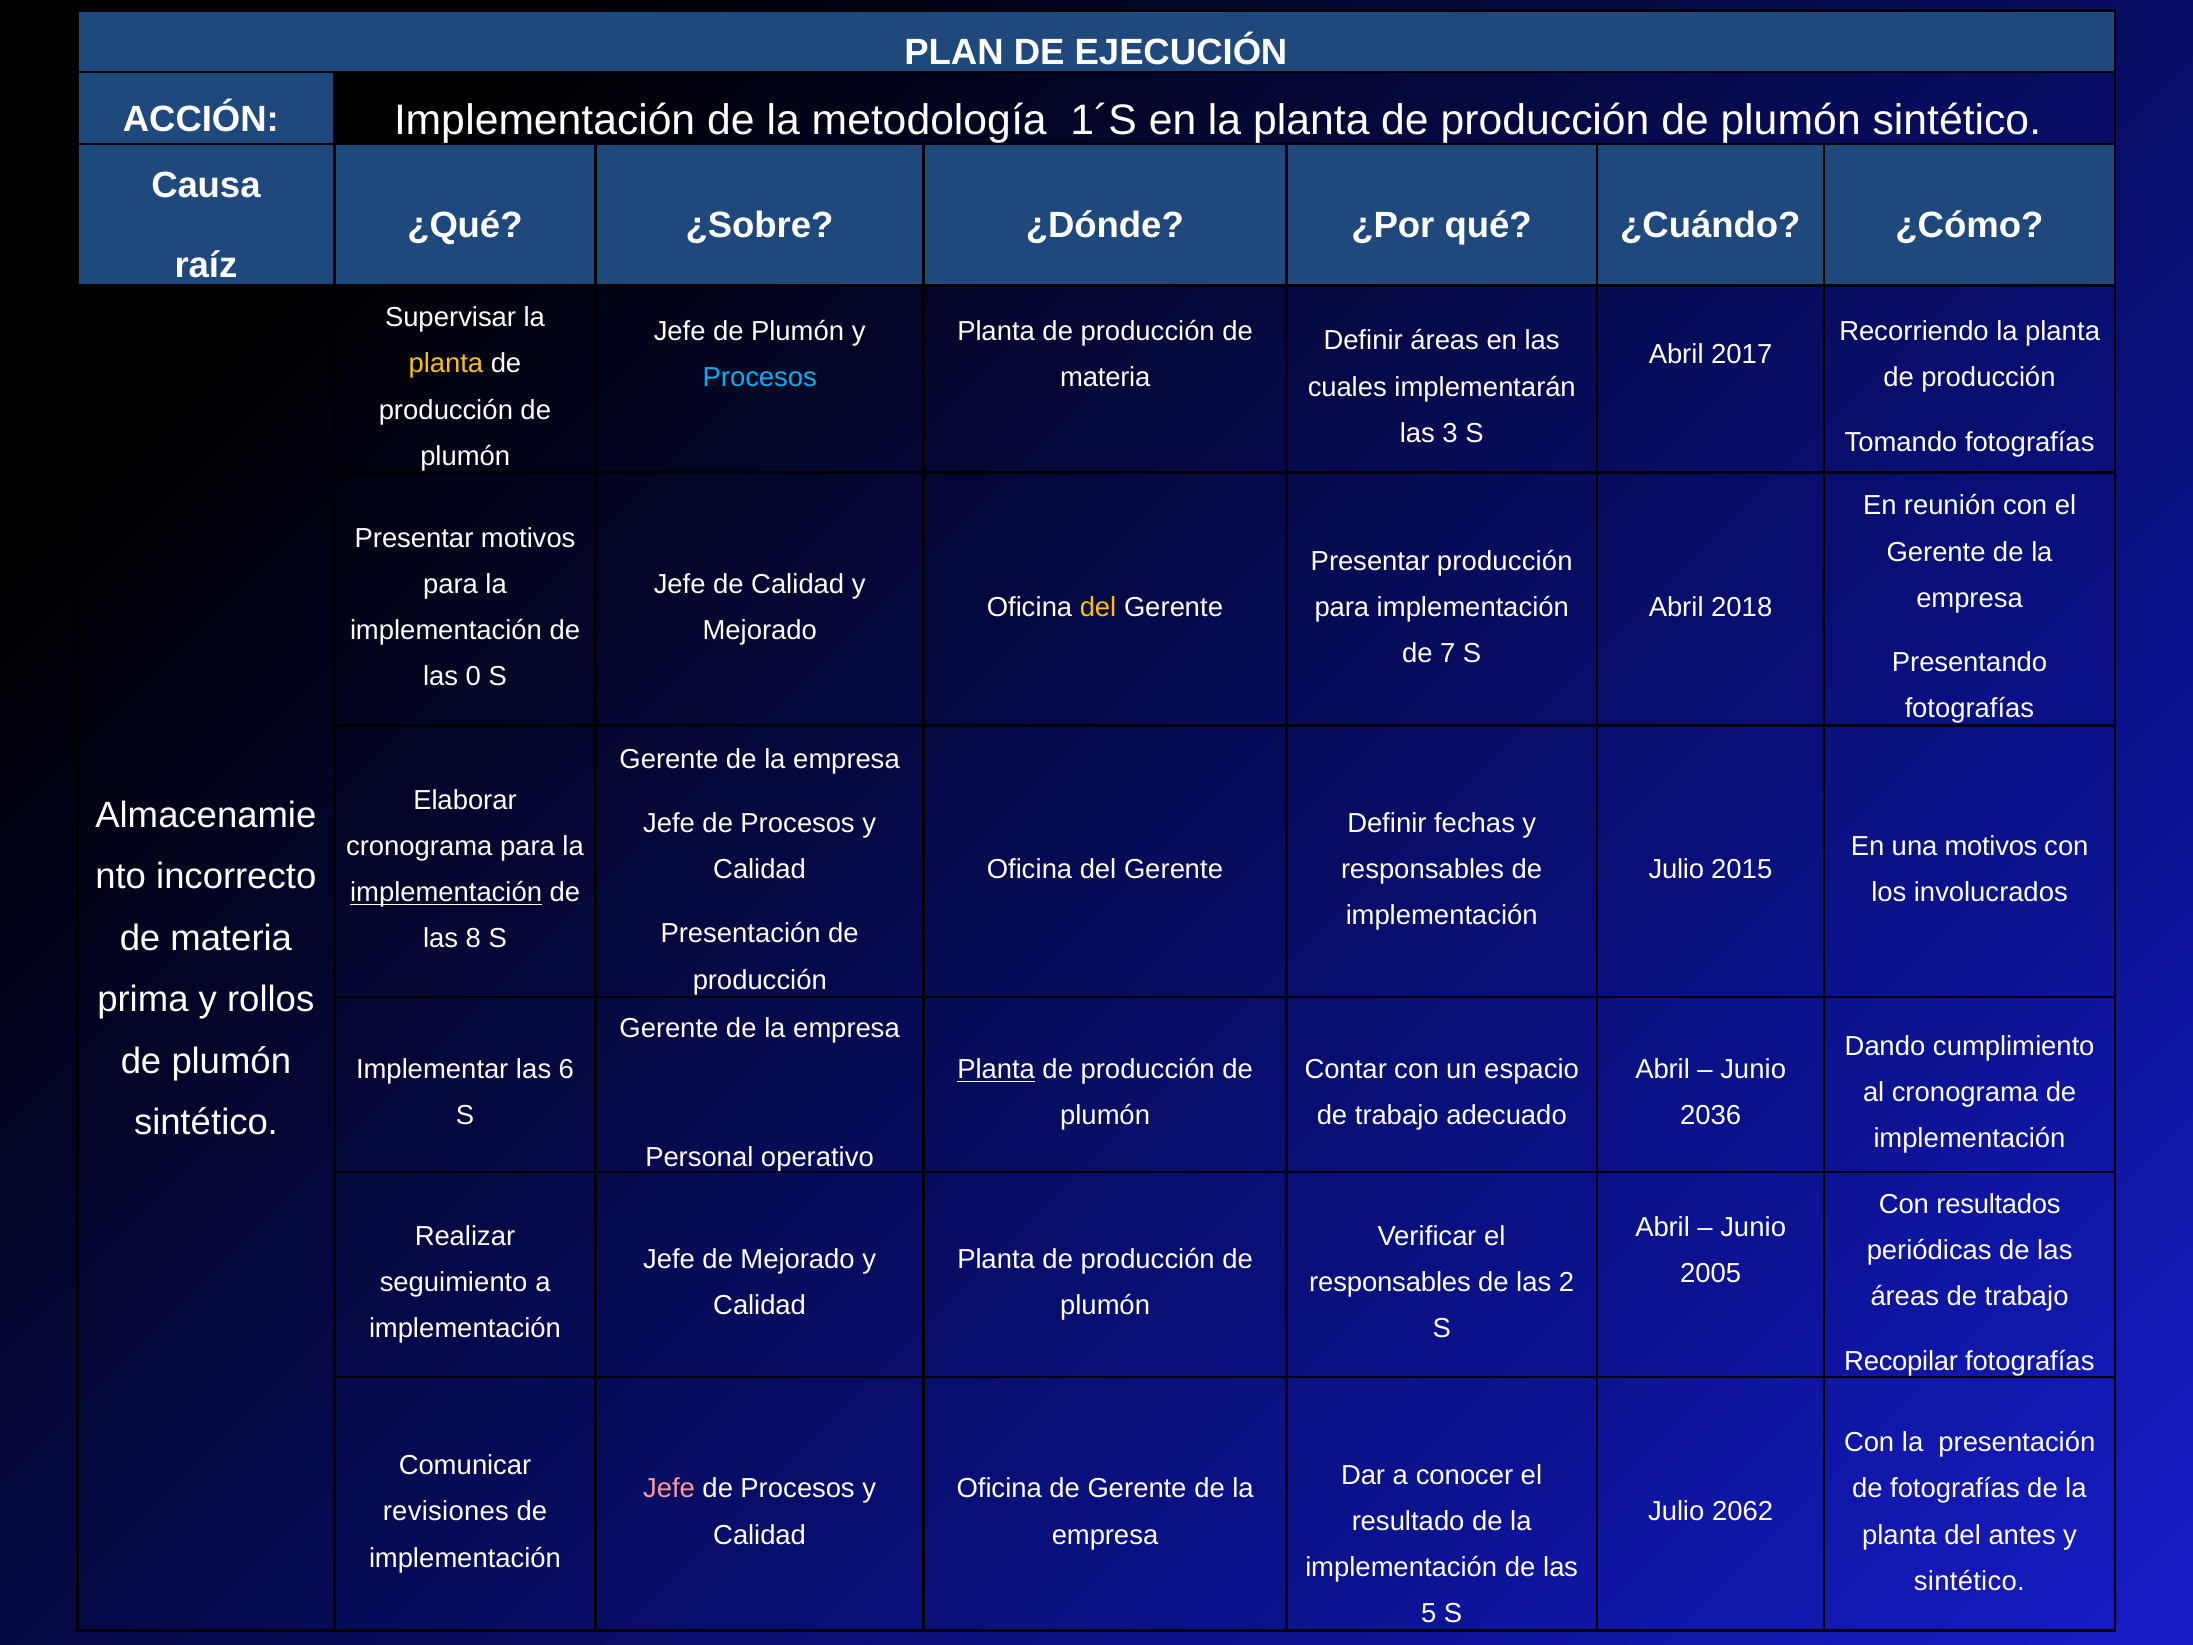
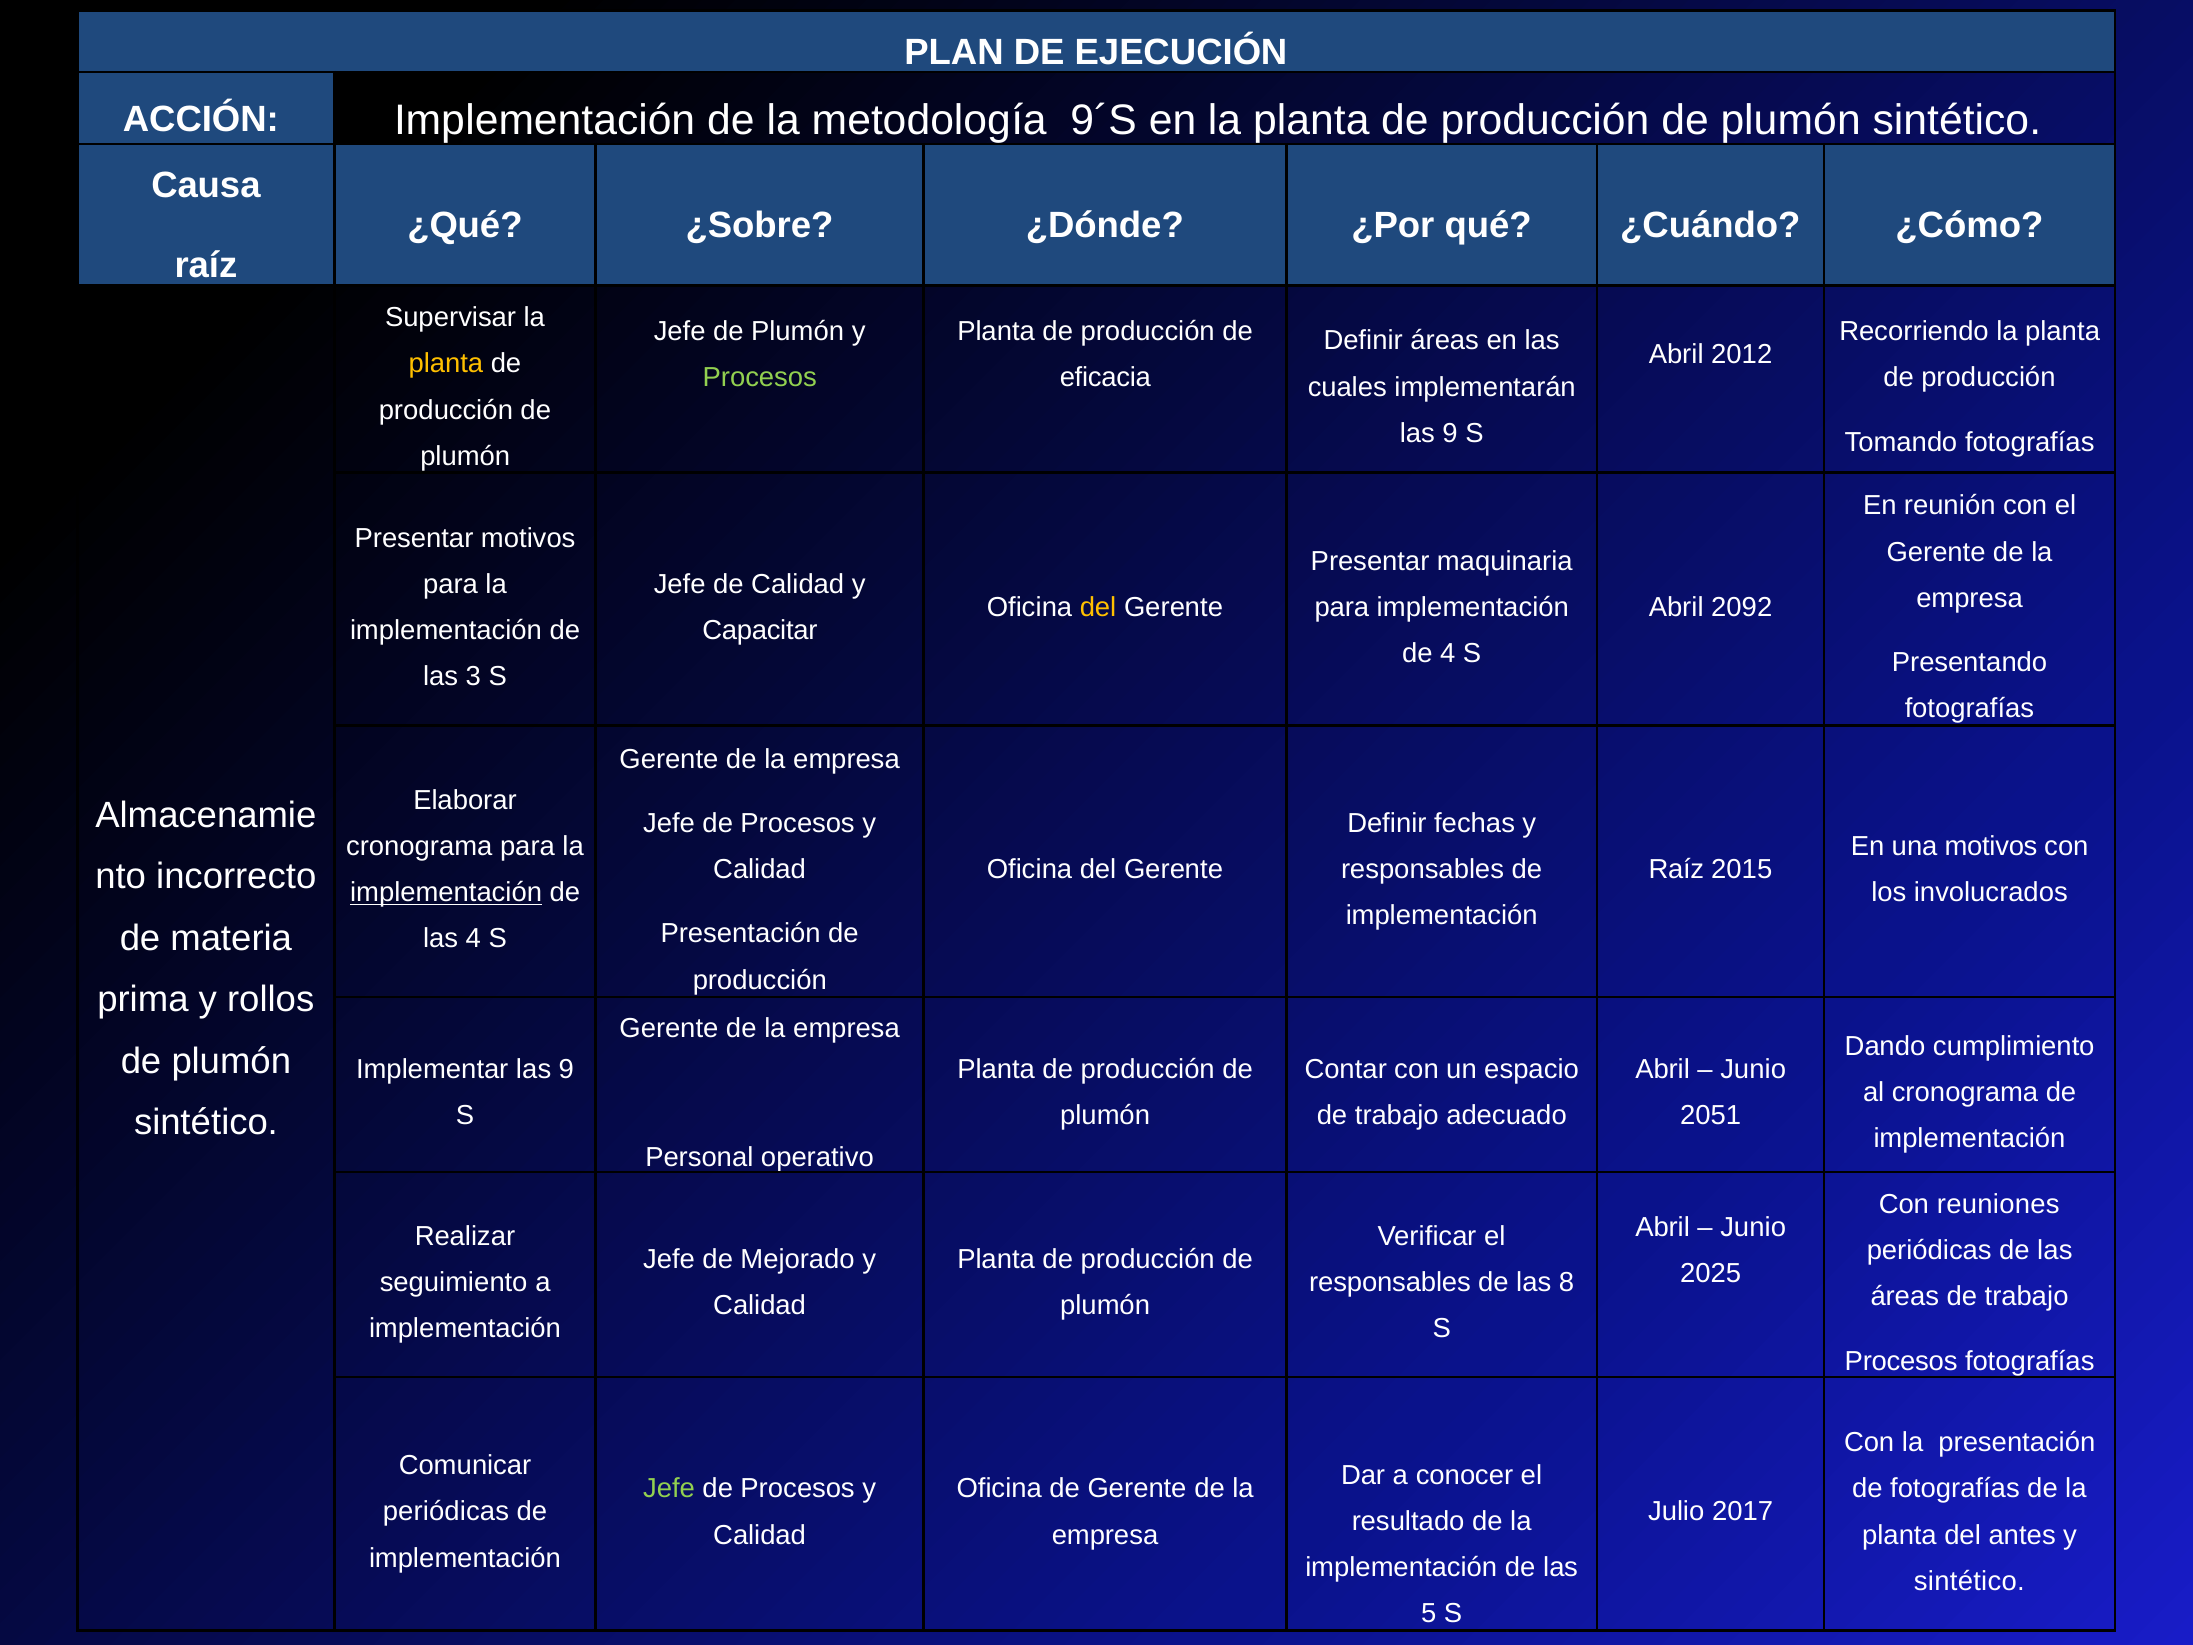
1´S: 1´S -> 9´S (1104, 121)
2017: 2017 -> 2012 (1742, 355)
Procesos colour: light blue -> light green (760, 378)
materia: materia -> eficacia (1105, 378)
3: 3 -> 9 (1450, 433)
Presentar producción: producción -> maquinaria (1505, 561)
2018: 2018 -> 2092 (1742, 607)
Mejorado: Mejorado -> Capacitar (760, 630)
de 7: 7 -> 4 (1448, 653)
0: 0 -> 3 (473, 676)
Julio: Julio -> Raíz (1676, 869)
las 8: 8 -> 4 (473, 939)
Implementar las 6: 6 -> 9 (566, 1069)
Planta underline: present -> none (996, 1069)
2036: 2036 -> 2051 (1711, 1116)
resultados: resultados -> reuniones (1998, 1204)
2005: 2005 -> 2025 (1711, 1273)
2: 2 -> 8 (1566, 1282)
Recopilar: Recopilar -> Procesos (1901, 1361)
Jefe colour: pink -> light green (669, 1489)
revisiones: revisiones -> periódicas (446, 1512)
2062: 2062 -> 2017 (1743, 1512)
